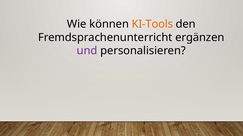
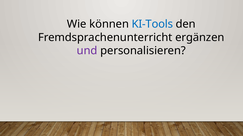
KI-Tools colour: orange -> blue (152, 24)
